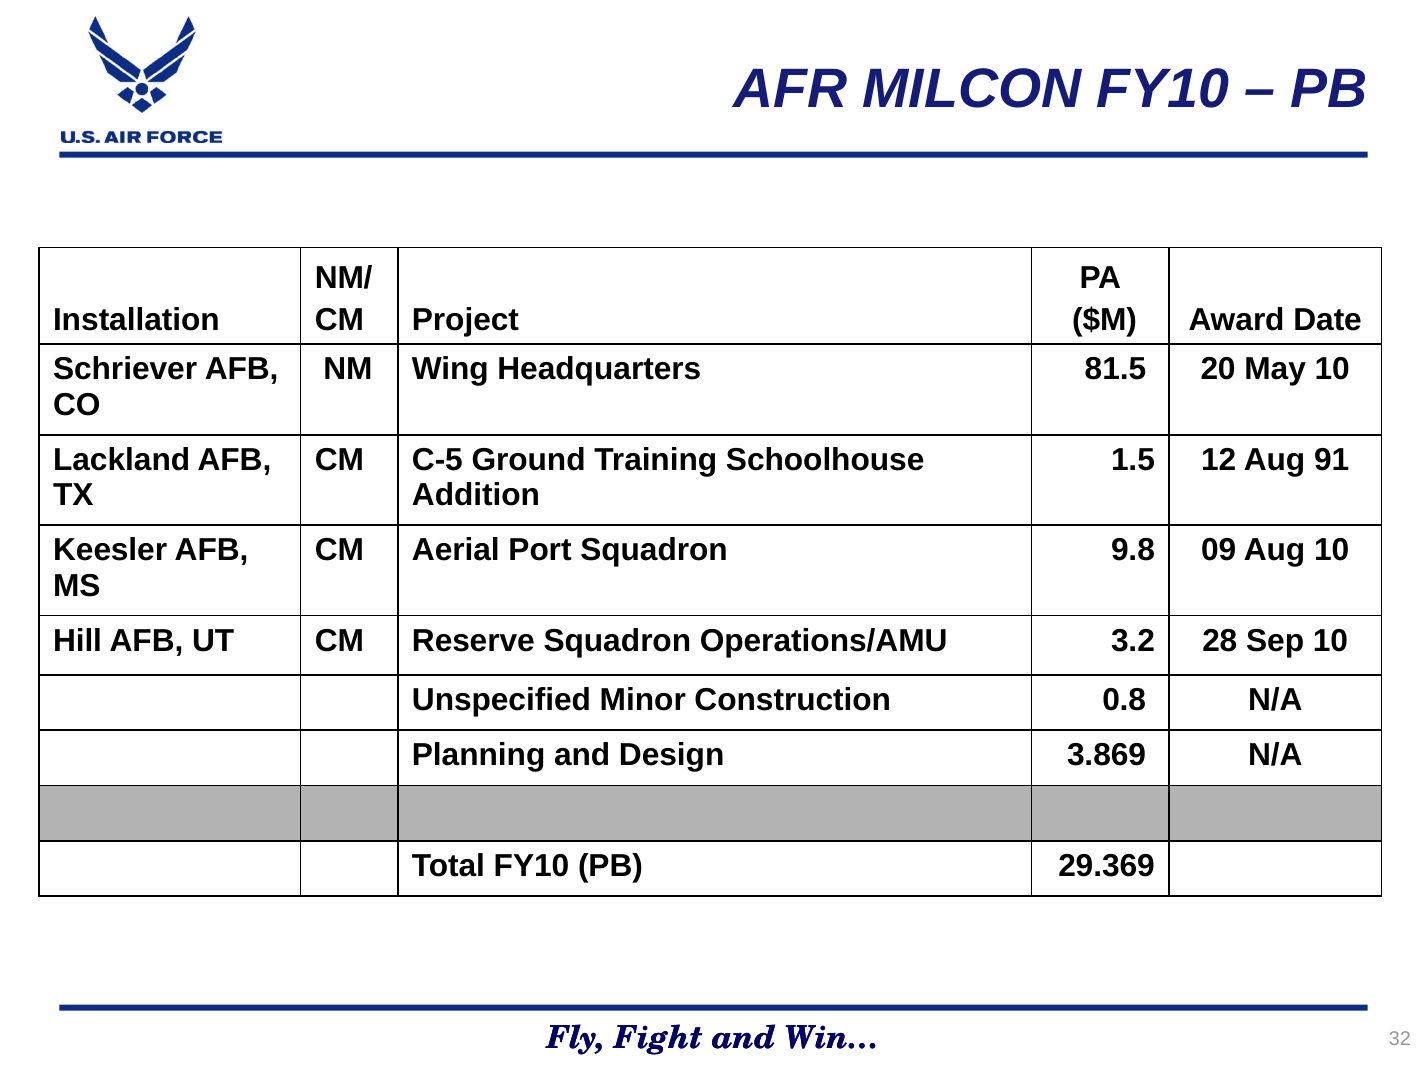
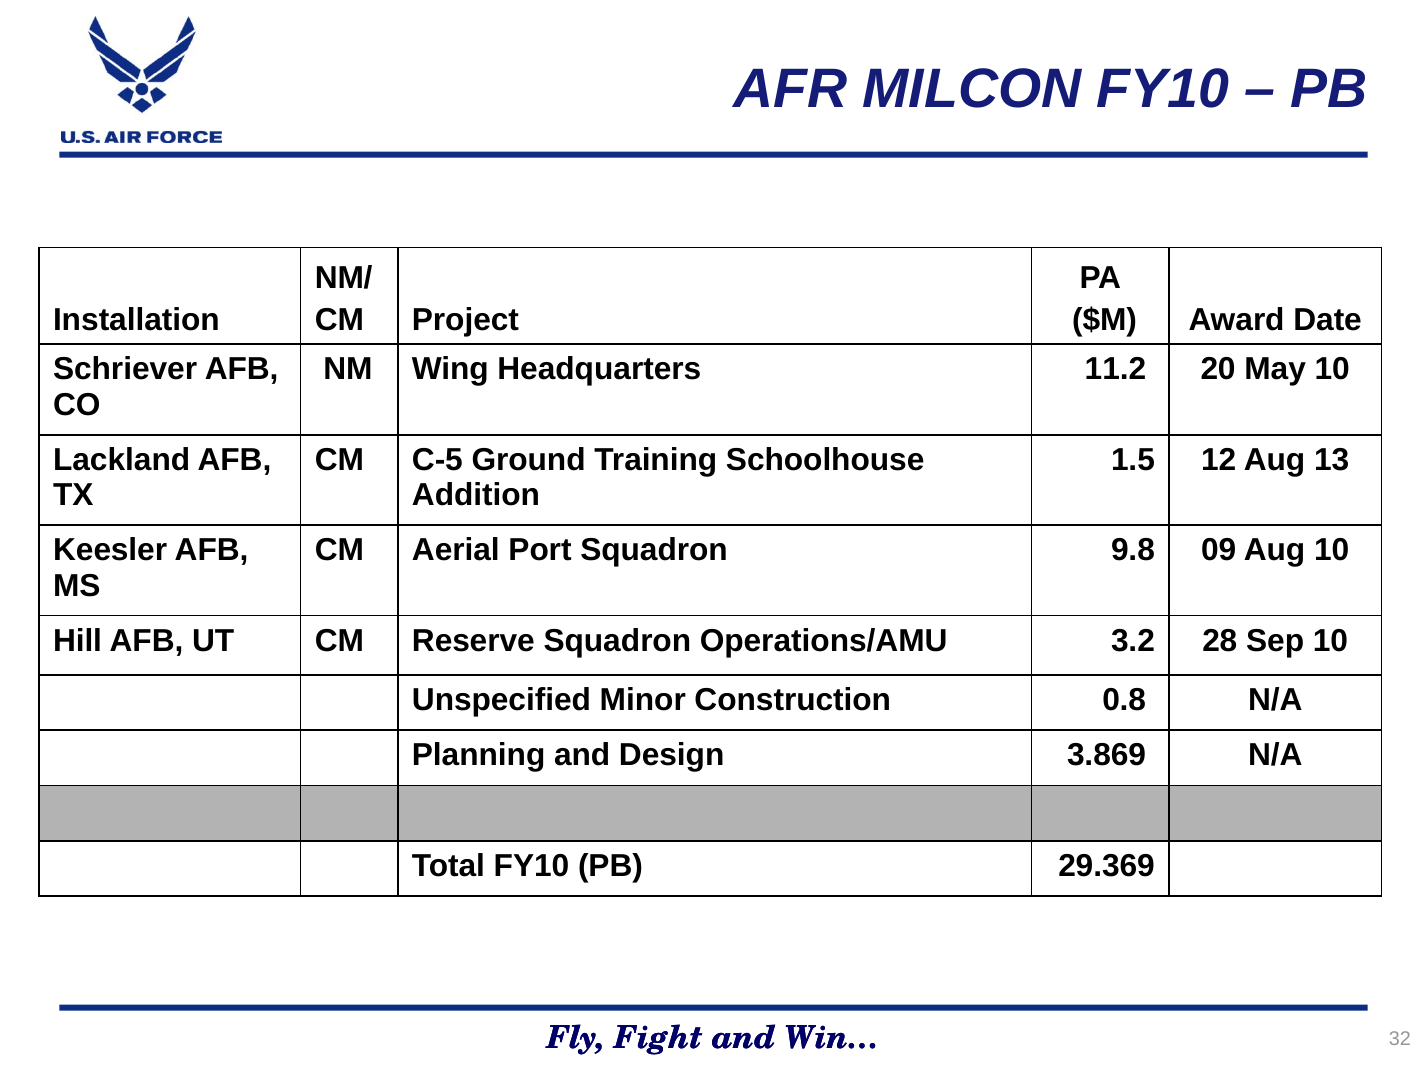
81.5: 81.5 -> 11.2 (1115, 369)
91: 91 -> 13 (1332, 460)
